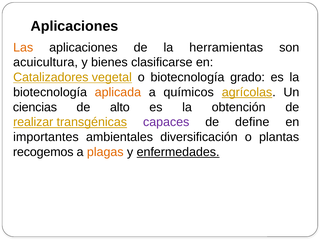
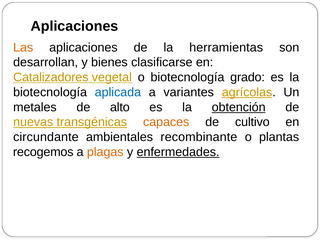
acuicultura: acuicultura -> desarrollan (46, 62)
aplicada colour: orange -> blue (118, 92)
químicos: químicos -> variantes (189, 92)
ciencias: ciencias -> metales (35, 107)
obtención underline: none -> present (239, 107)
realizar: realizar -> nuevas (33, 122)
capaces colour: purple -> orange (166, 122)
define: define -> cultivo (252, 122)
importantes: importantes -> circundante (46, 137)
diversificación: diversificación -> recombinante (199, 137)
